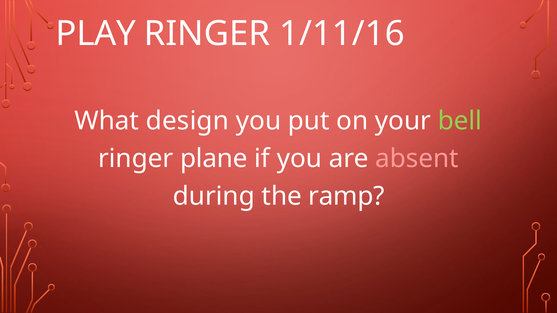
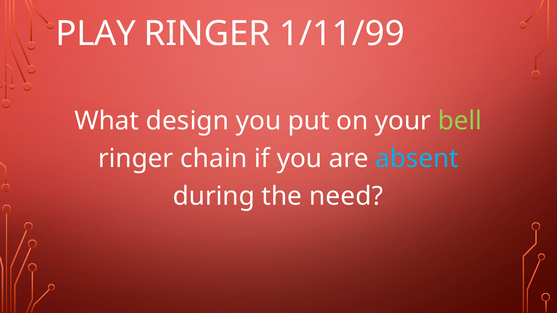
1/11/16: 1/11/16 -> 1/11/99 (342, 34)
plane: plane -> chain (214, 159)
absent colour: pink -> light blue (417, 159)
ramp: ramp -> need (346, 196)
